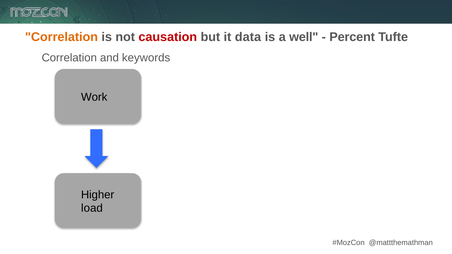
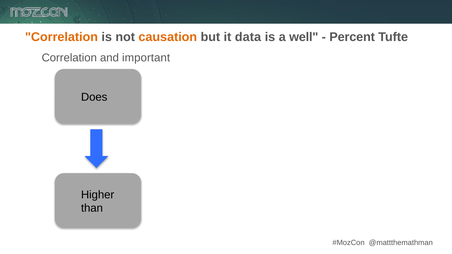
causation colour: red -> orange (168, 37)
keywords: keywords -> important (146, 58)
Work: Work -> Does (94, 97)
load: load -> than (92, 208)
